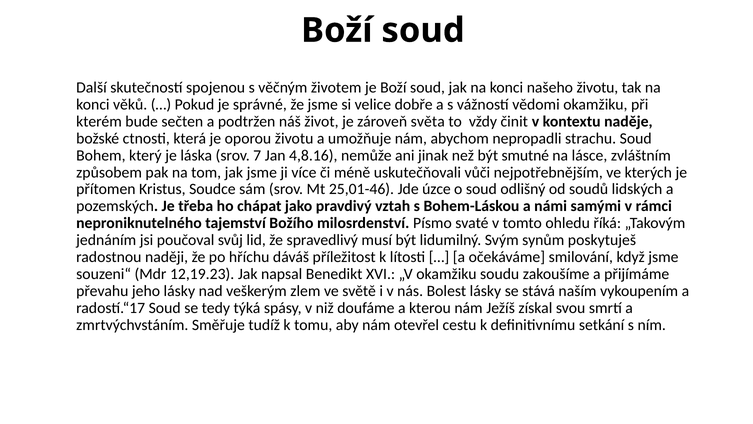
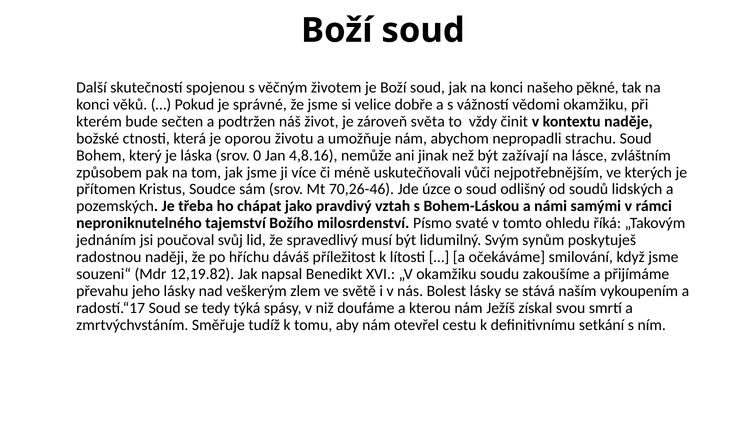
našeho životu: životu -> pěkné (597, 87)
7: 7 -> 0 (257, 155)
smutné: smutné -> zažívají (525, 155)
25,01-46: 25,01-46 -> 70,26-46 (361, 189)
12,19.23: 12,19.23 -> 12,19.82 (202, 274)
